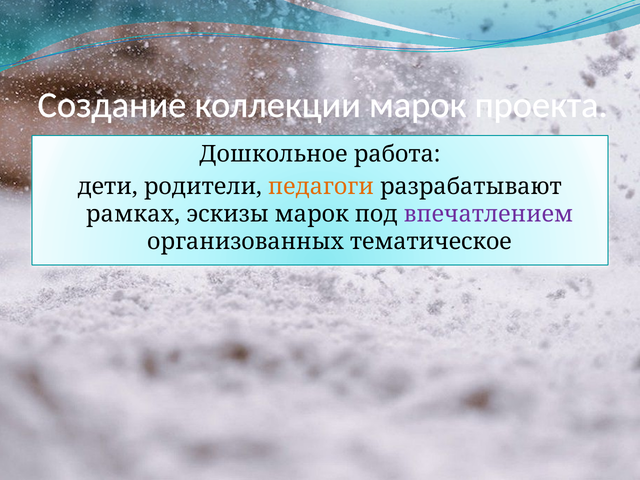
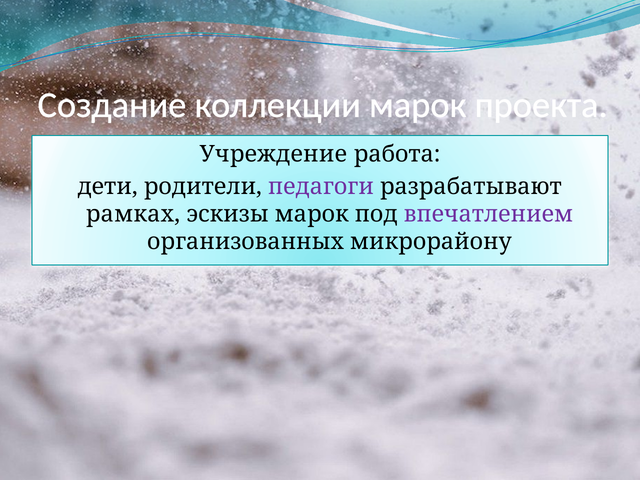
Дошкольное: Дошкольное -> Учреждение (273, 154)
педагоги colour: orange -> purple (321, 186)
тематическое: тематическое -> микрорайону (431, 242)
